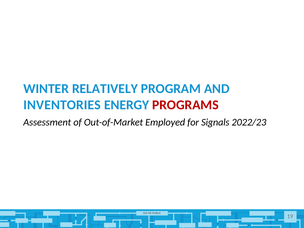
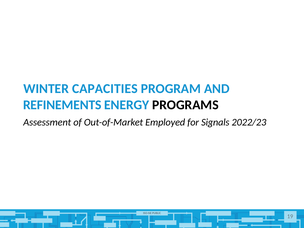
RELATIVELY: RELATIVELY -> CAPACITIES (105, 89)
INVENTORIES: INVENTORIES -> REFINEMENTS (62, 105)
PROGRAMS colour: red -> black (185, 105)
